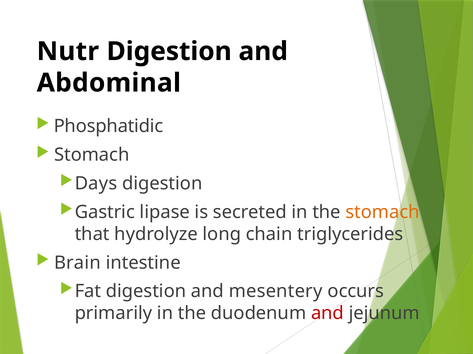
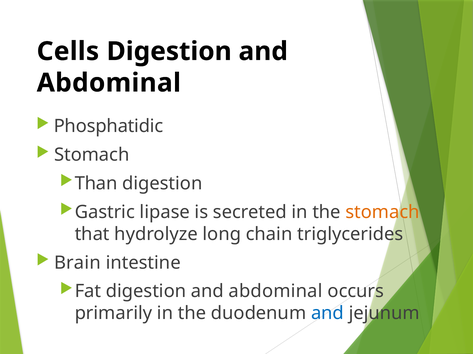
Nutr: Nutr -> Cells (68, 51)
Days: Days -> Than (96, 184)
Fat digestion and mesentery: mesentery -> abdominal (276, 292)
and colour: red -> blue (327, 314)
